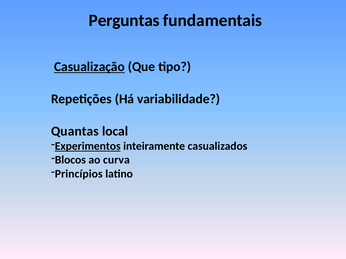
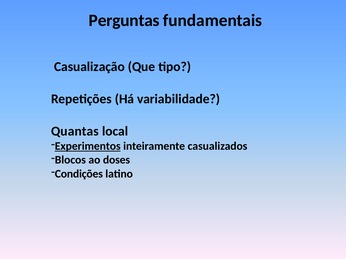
Casualização underline: present -> none (89, 67)
curva: curva -> doses (116, 160)
Princípios: Princípios -> Condições (79, 174)
